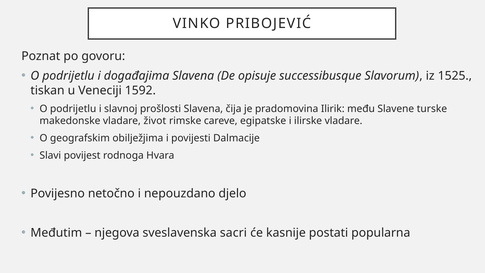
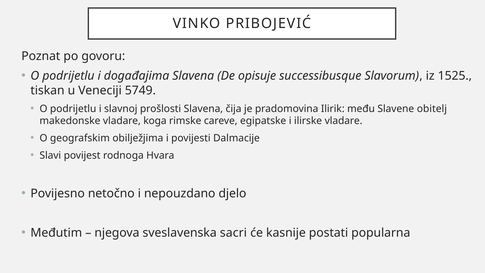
1592: 1592 -> 5749 (140, 90)
turske: turske -> obitelj (432, 109)
život: život -> koga (155, 121)
